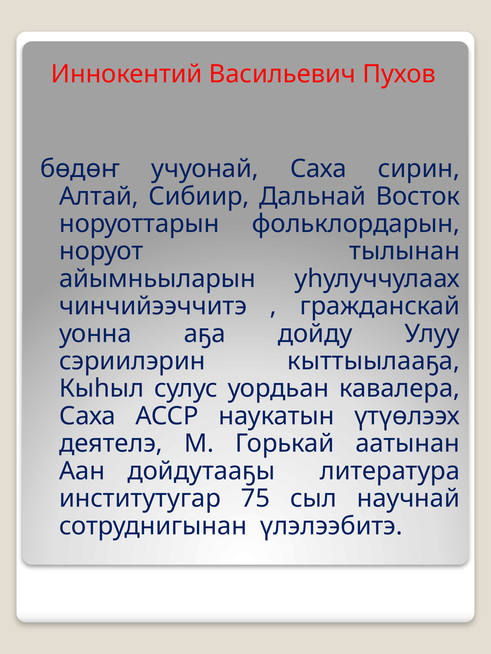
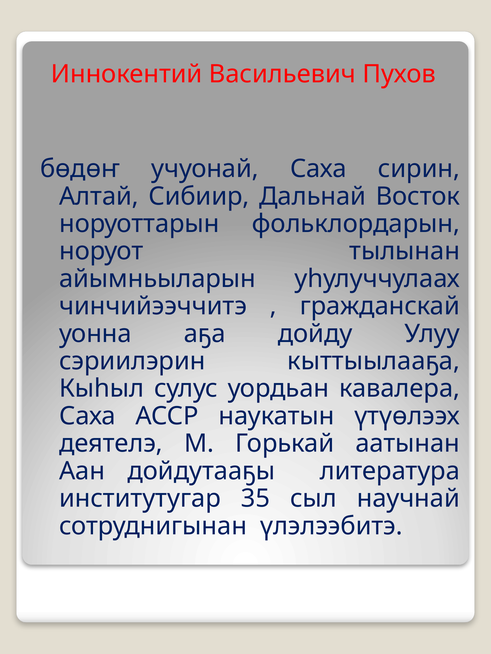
75: 75 -> 35 (255, 499)
